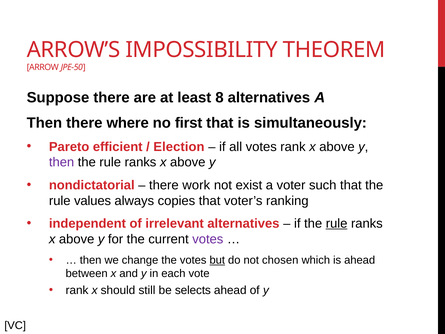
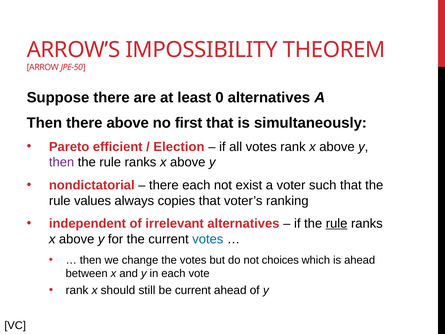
8: 8 -> 0 (219, 97)
there where: where -> above (128, 123)
there work: work -> each (196, 185)
votes colour: purple -> blue (208, 239)
but underline: present -> none (217, 260)
chosen: chosen -> choices (280, 260)
be selects: selects -> current (193, 290)
